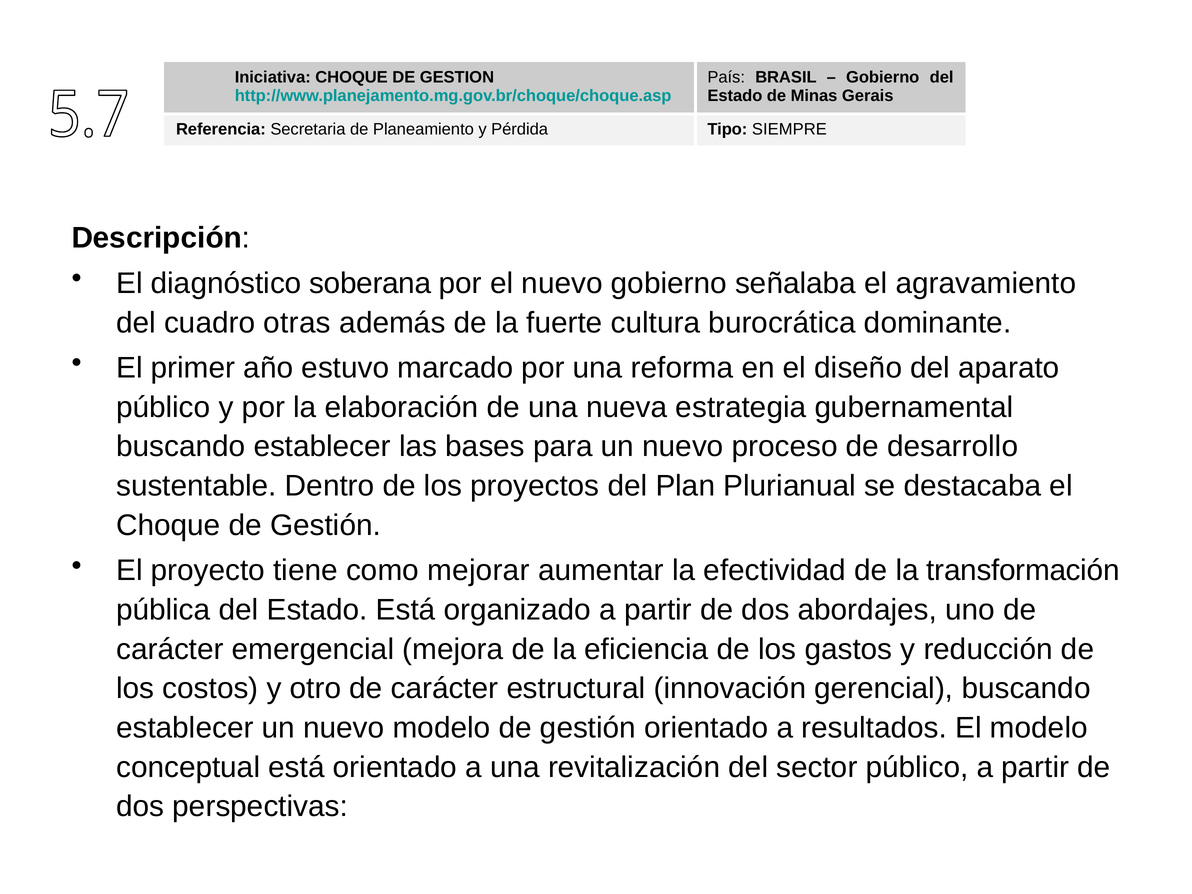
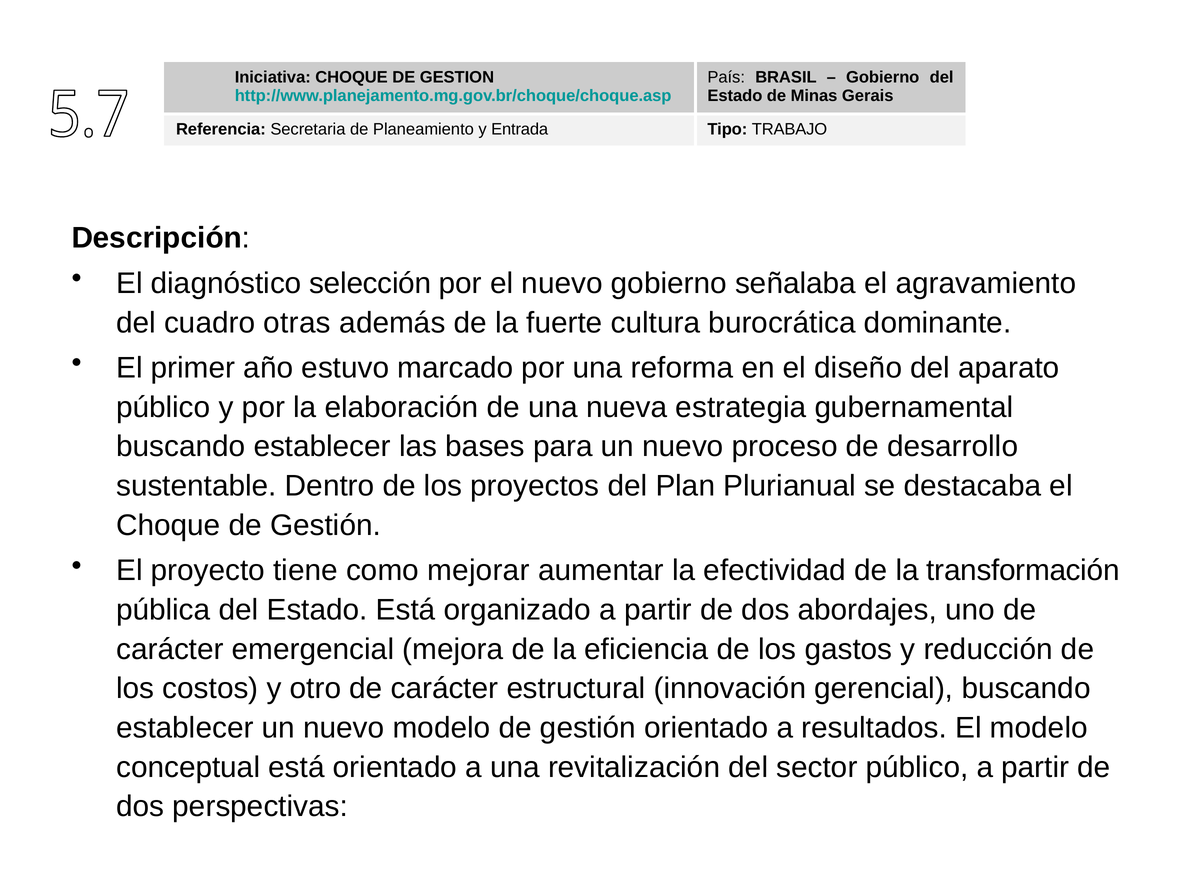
Pérdida: Pérdida -> Entrada (520, 129)
SIEMPRE: SIEMPRE -> TRABAJO (790, 129)
soberana: soberana -> selección (370, 283)
